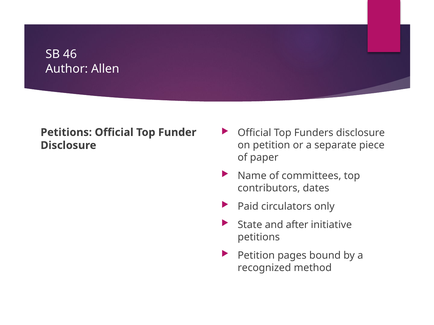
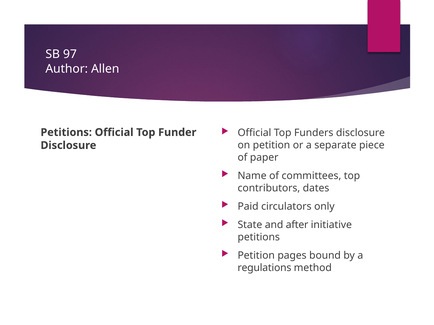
46: 46 -> 97 (70, 54)
recognized: recognized -> regulations (264, 268)
